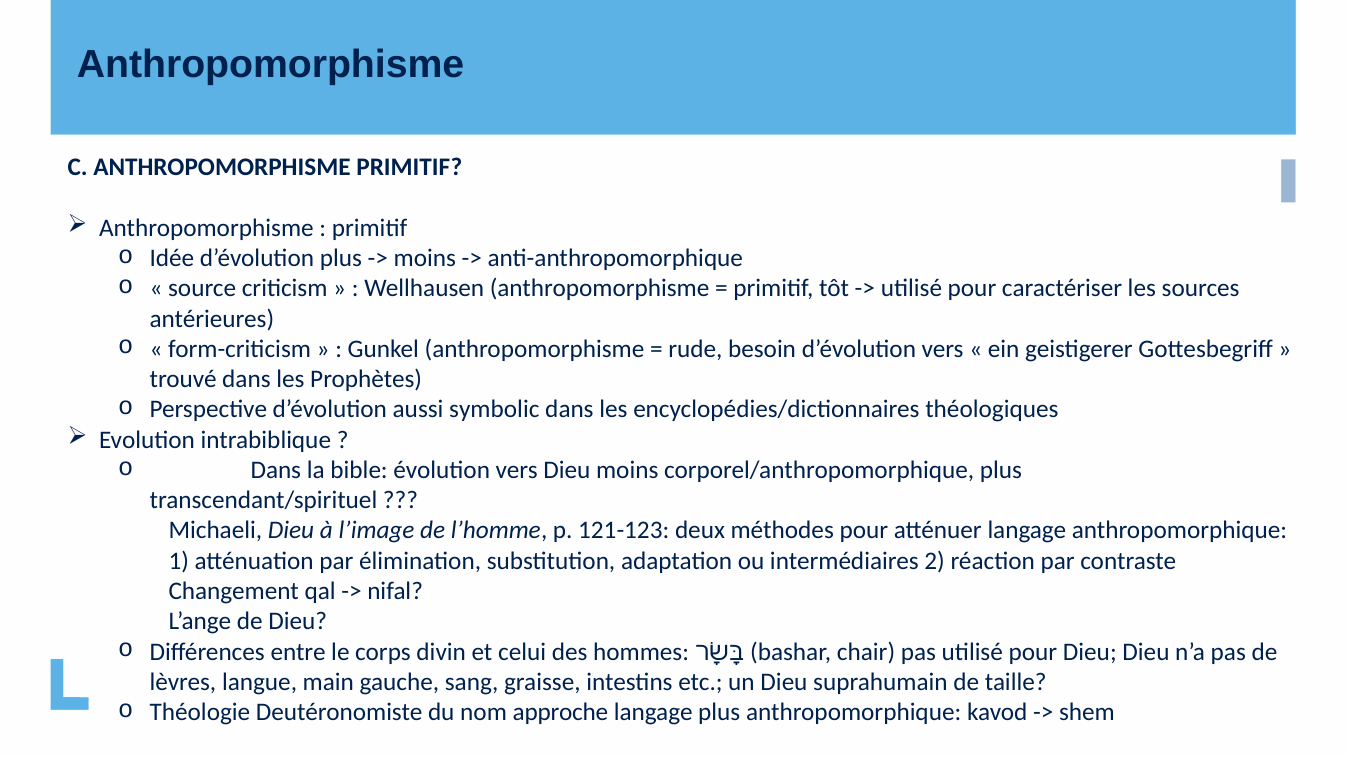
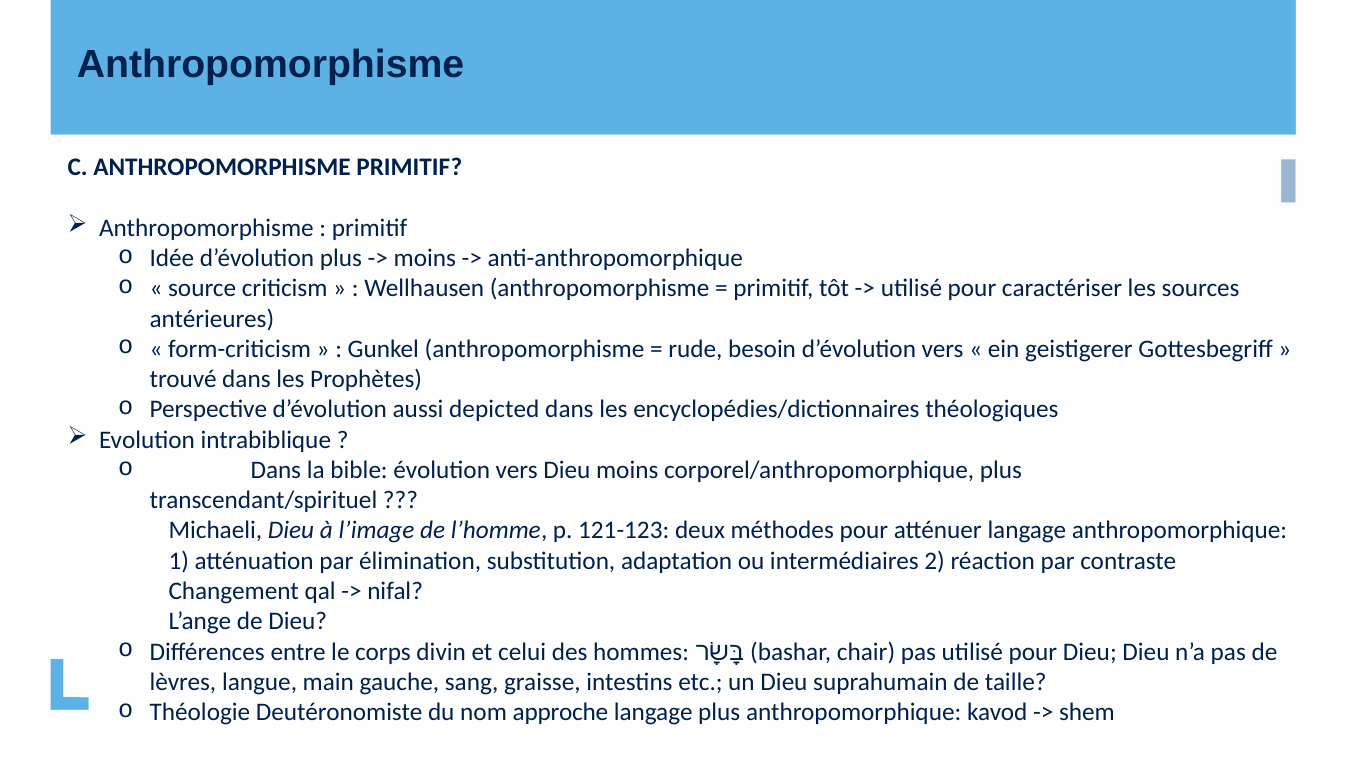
symbolic: symbolic -> depicted (494, 410)
